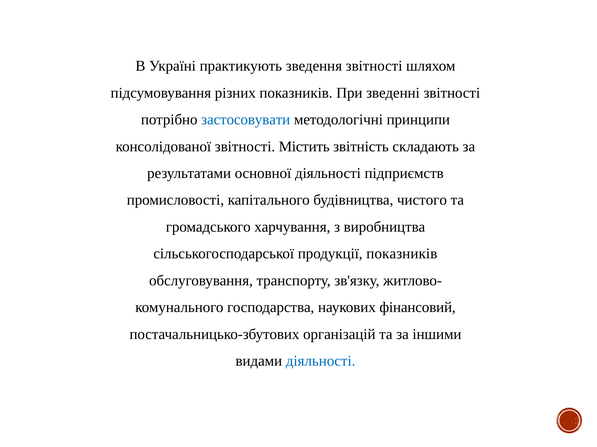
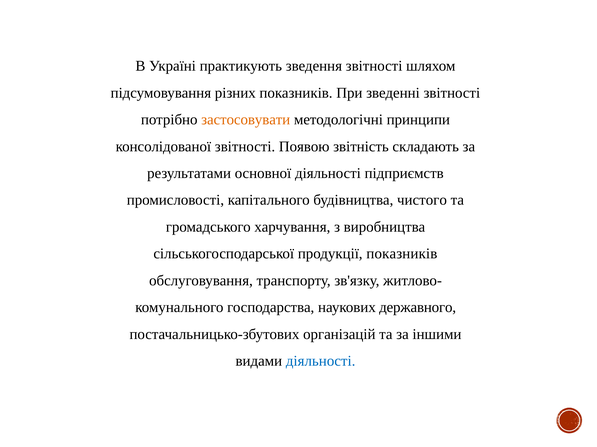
застосовувати colour: blue -> orange (246, 120)
Містить: Містить -> Появою (304, 147)
фінансовий: фінансовий -> державного (418, 308)
